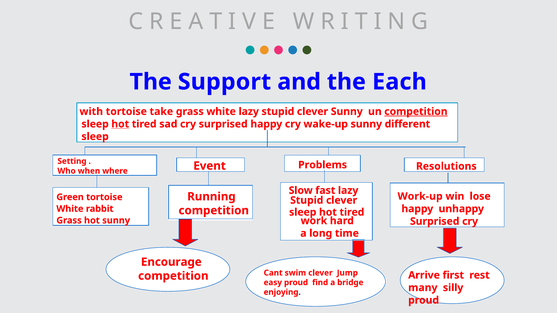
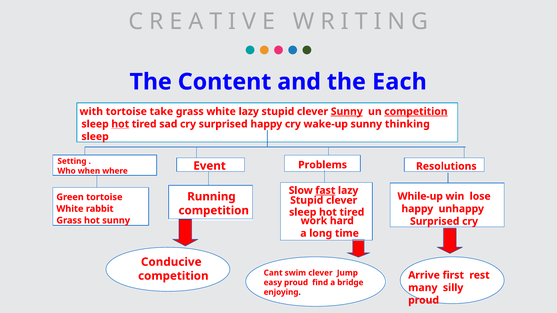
Support: Support -> Content (225, 82)
Sunny underline: none -> present (347, 112)
different: different -> thinking (407, 124)
fast underline: none -> present (325, 191)
Work-up: Work-up -> While-up (420, 196)
Encourage: Encourage -> Conducive (171, 262)
